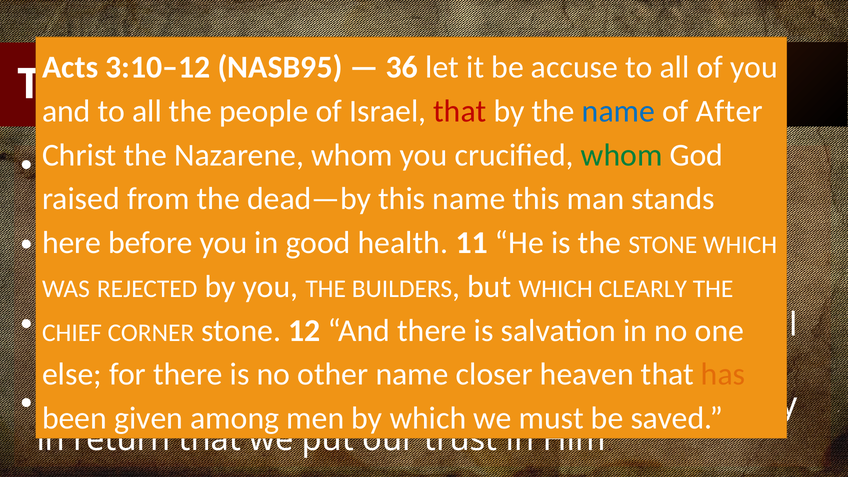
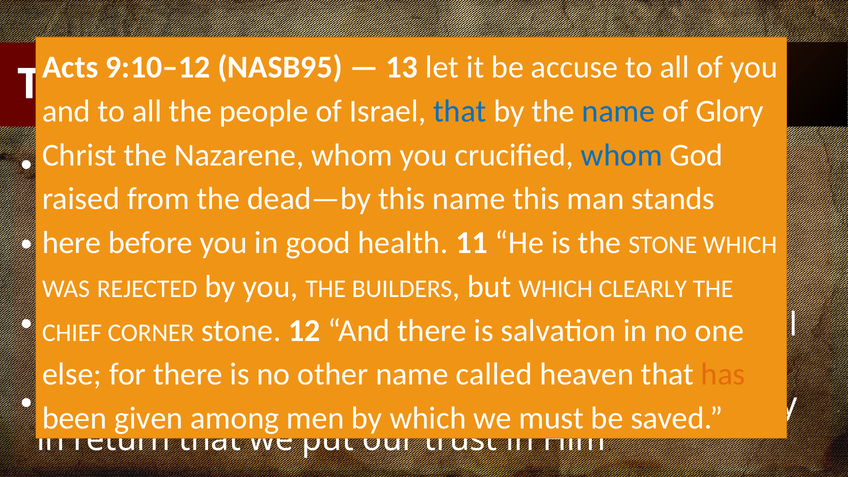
3:10–12: 3:10–12 -> 9:10–12 (158, 67)
36: 36 -> 13 (402, 67)
that colour: red -> blue (460, 111)
After: After -> Glory (730, 111)
whom colour: green -> blue (622, 155)
closer: closer -> called (494, 374)
